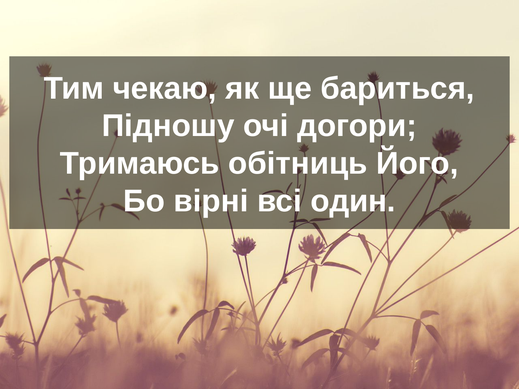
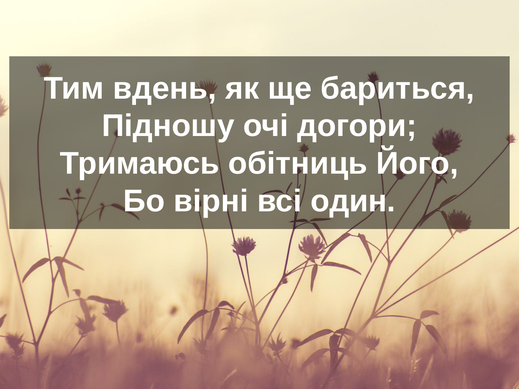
чекаю: чекаю -> вдень (165, 88)
